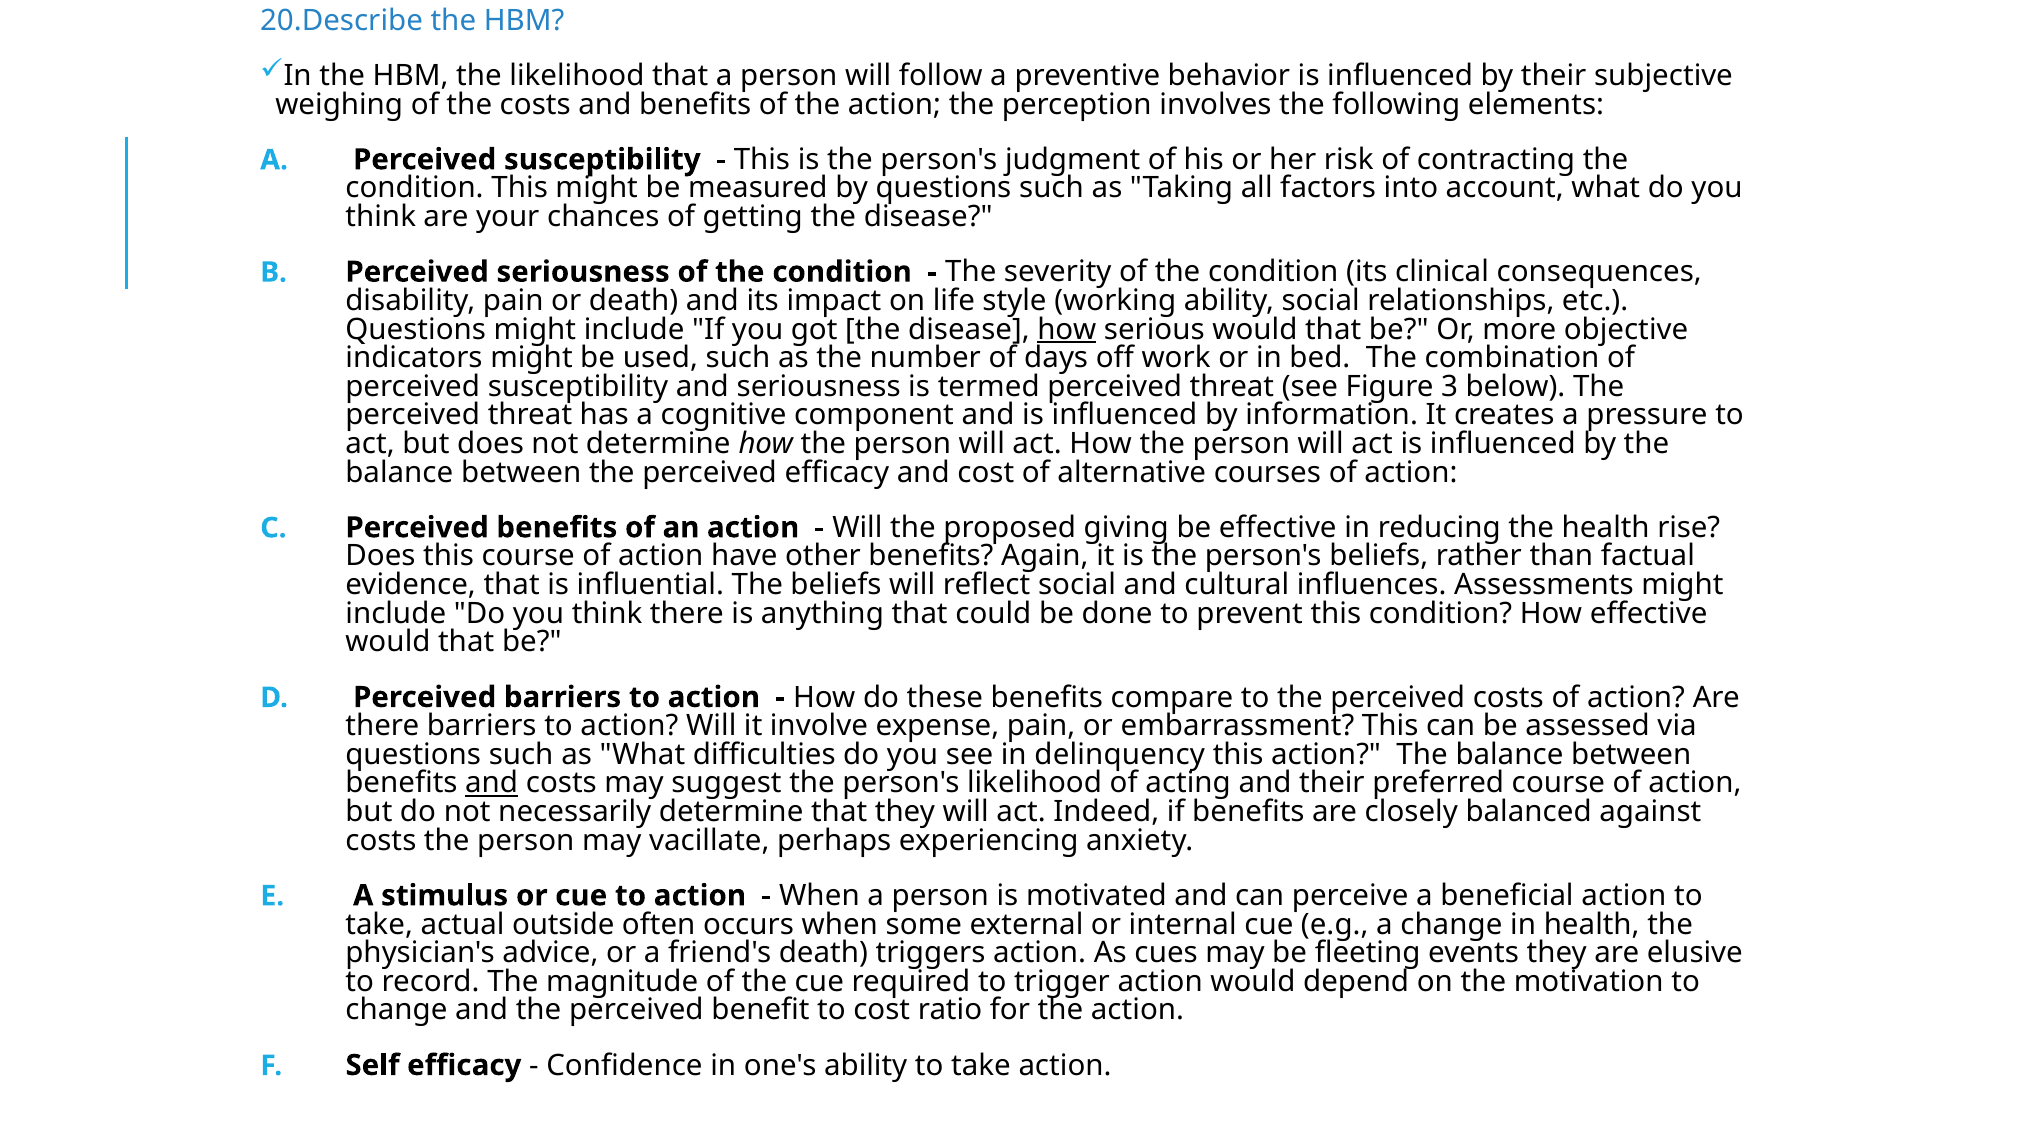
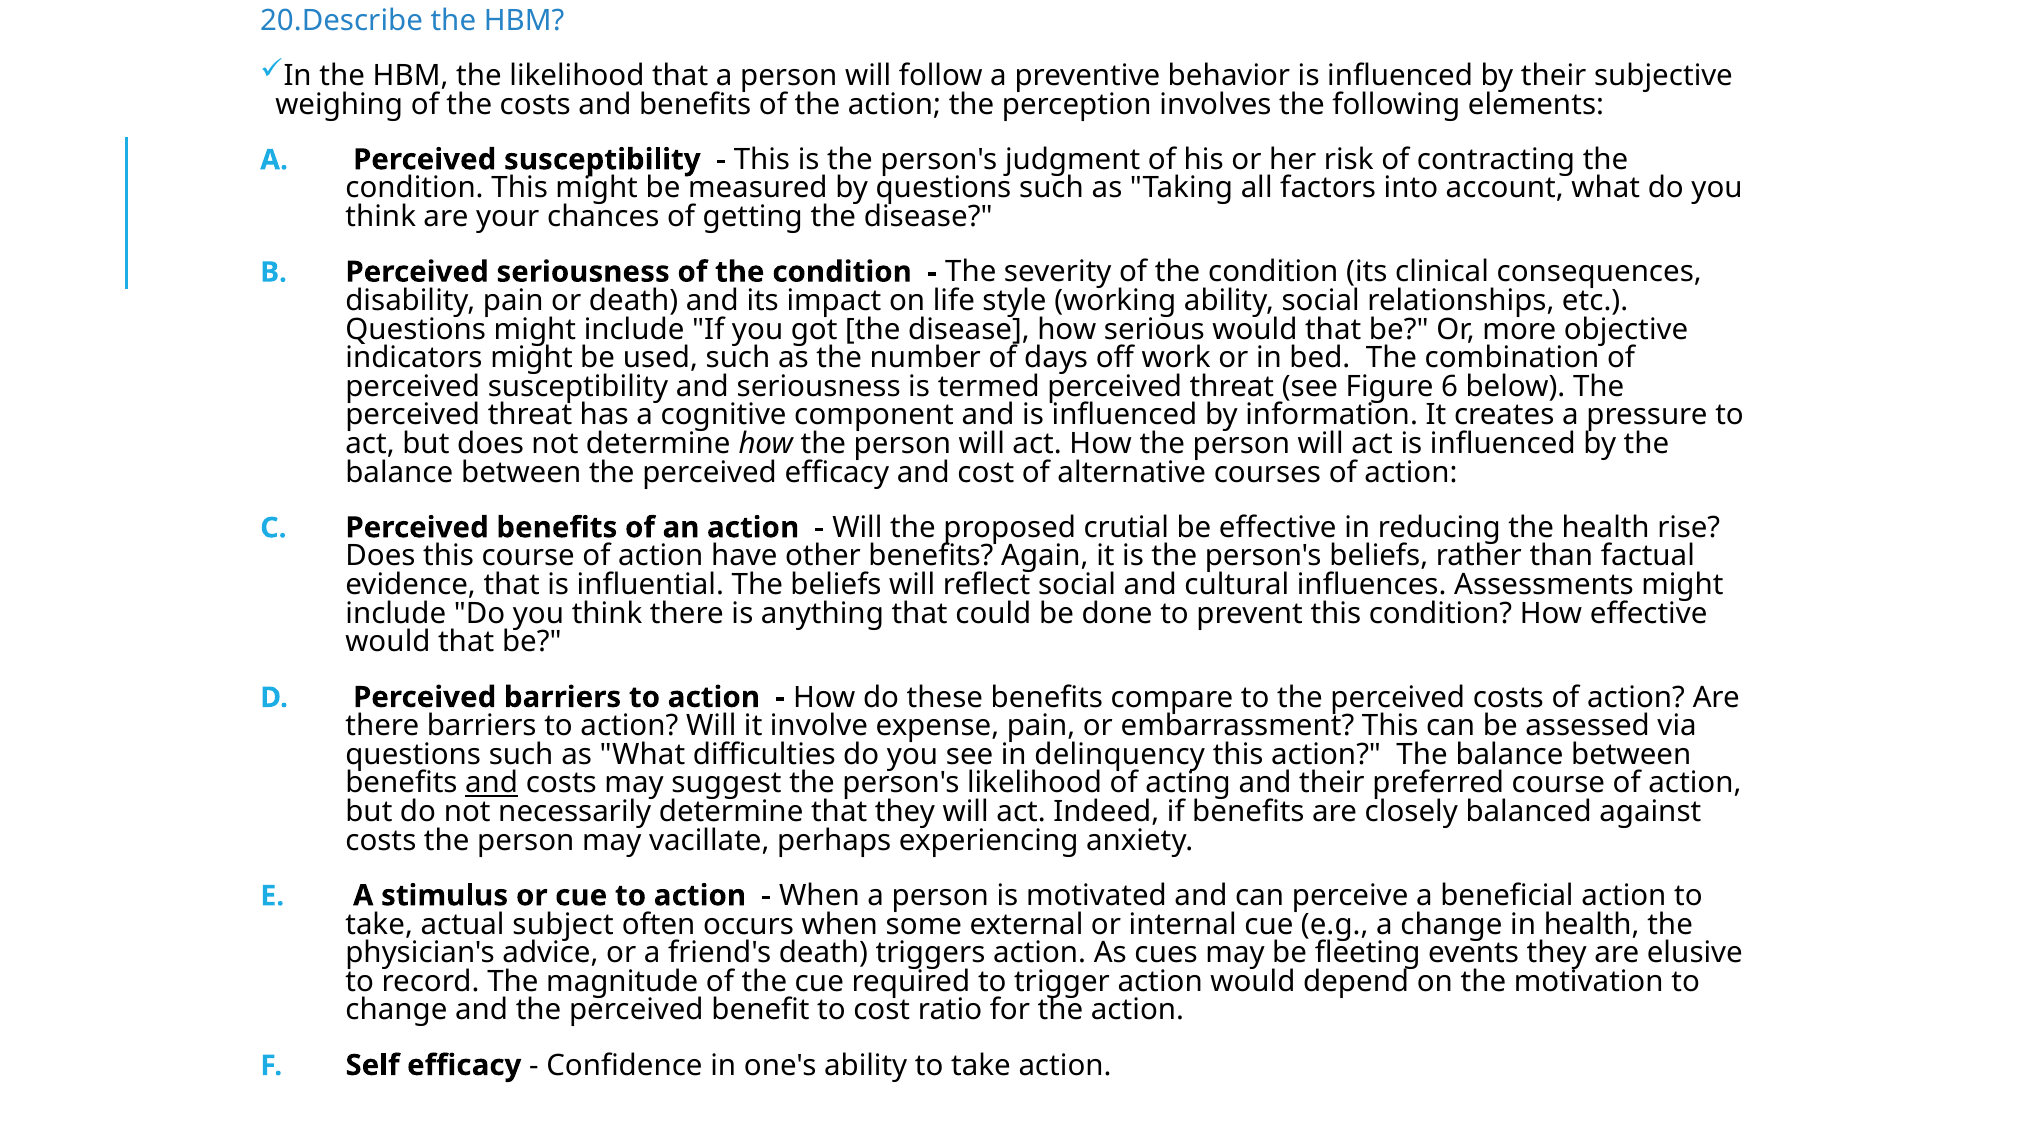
how underline: present -> none (1067, 329)
3: 3 -> 6 (1450, 387)
giving: giving -> crutial (1126, 528)
outside: outside -> subject (563, 924)
